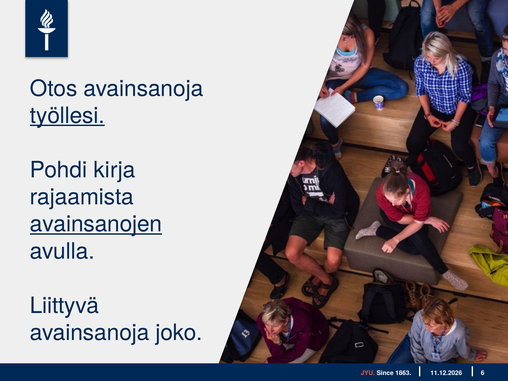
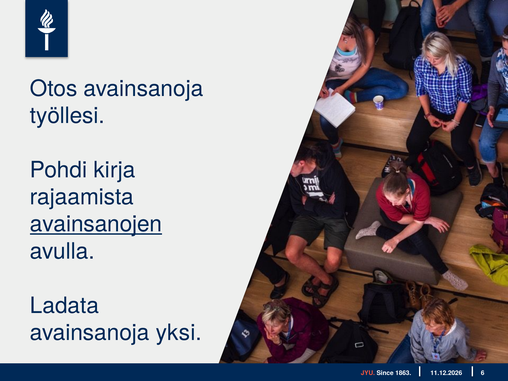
työllesi underline: present -> none (67, 116)
Liittyvä: Liittyvä -> Ladata (64, 306)
joko: joko -> yksi (179, 333)
